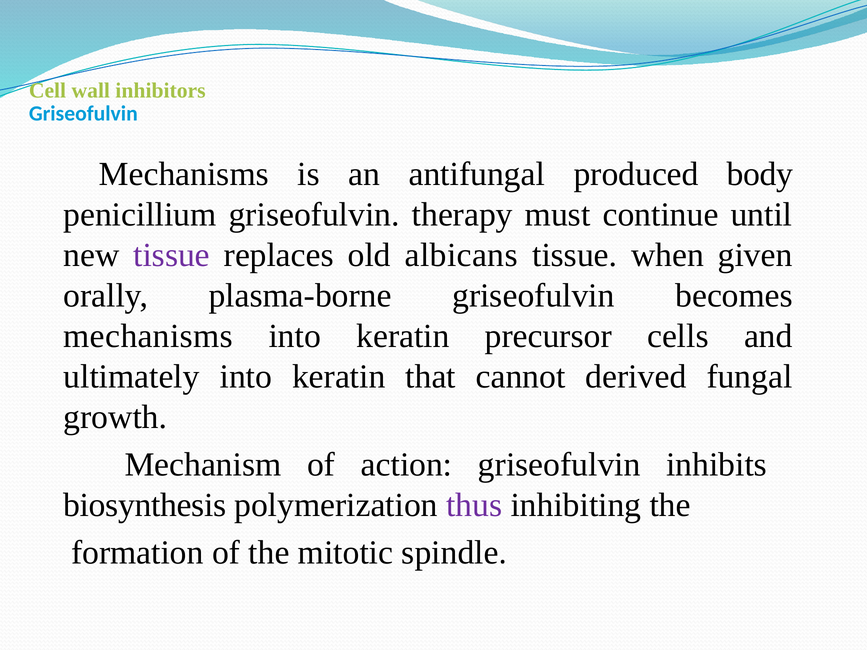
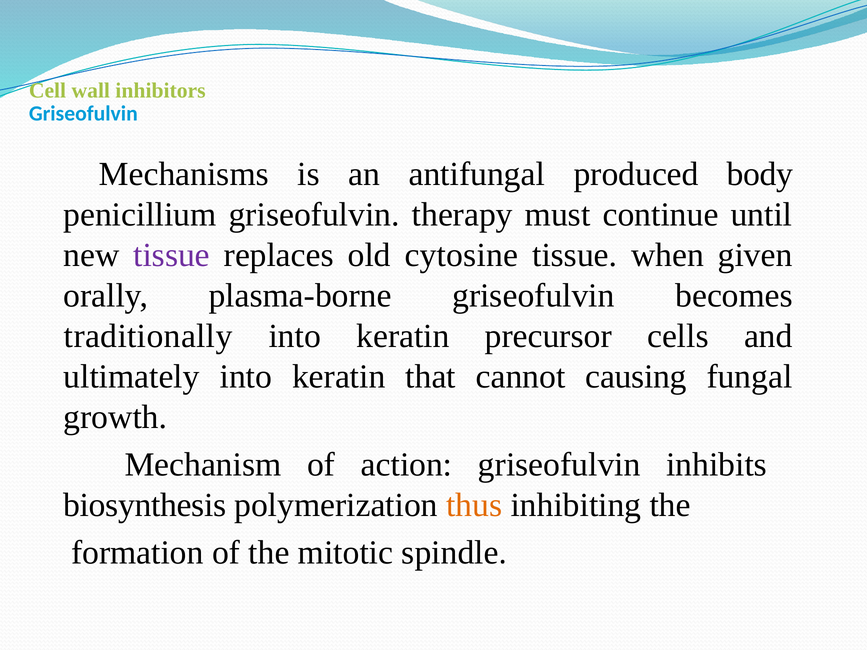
albicans: albicans -> cytosine (461, 255)
mechanisms: mechanisms -> traditionally (148, 336)
derived: derived -> causing (636, 377)
thus colour: purple -> orange (474, 505)
